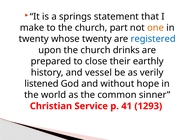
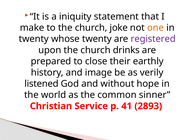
springs: springs -> iniquity (75, 17)
part: part -> joke (119, 28)
registered colour: blue -> purple (153, 39)
vessel: vessel -> image (99, 73)
1293: 1293 -> 2893 (148, 106)
